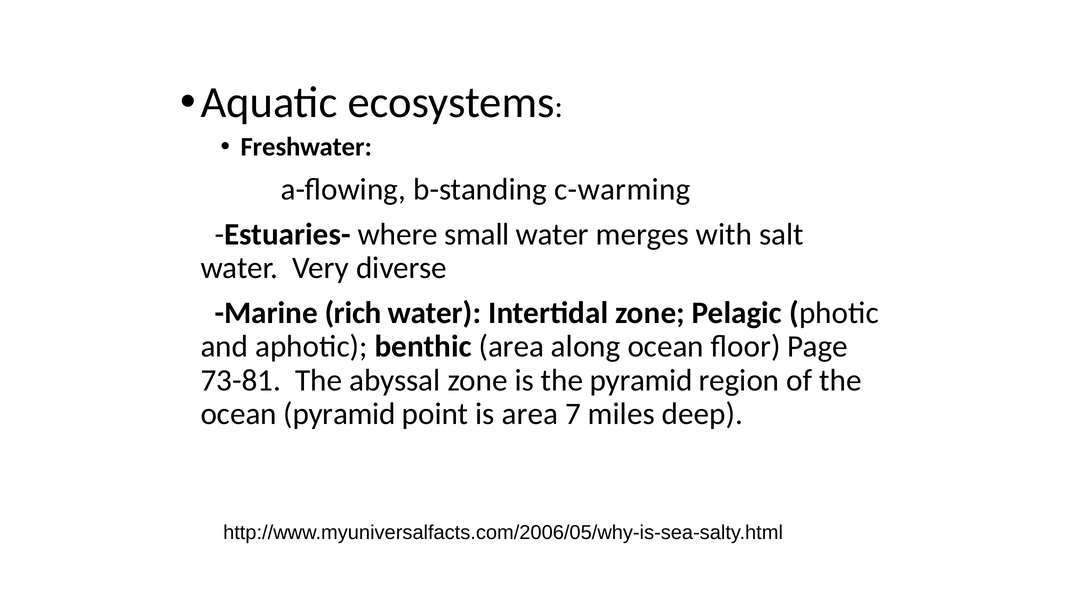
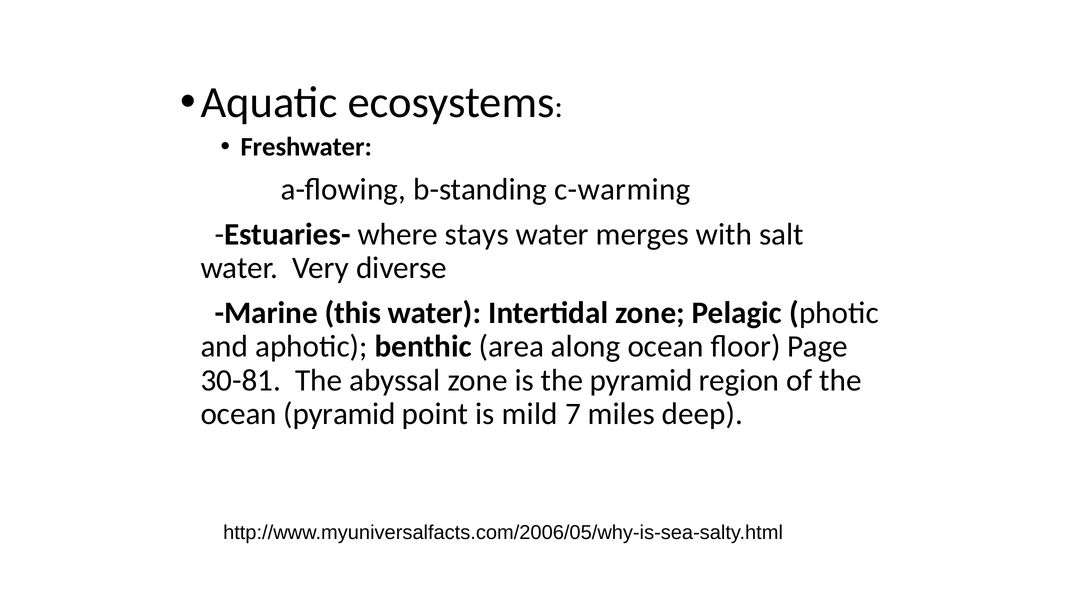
small: small -> stays (477, 234)
rich: rich -> this (353, 313)
73-81: 73-81 -> 30-81 (241, 380)
is area: area -> mild (530, 414)
